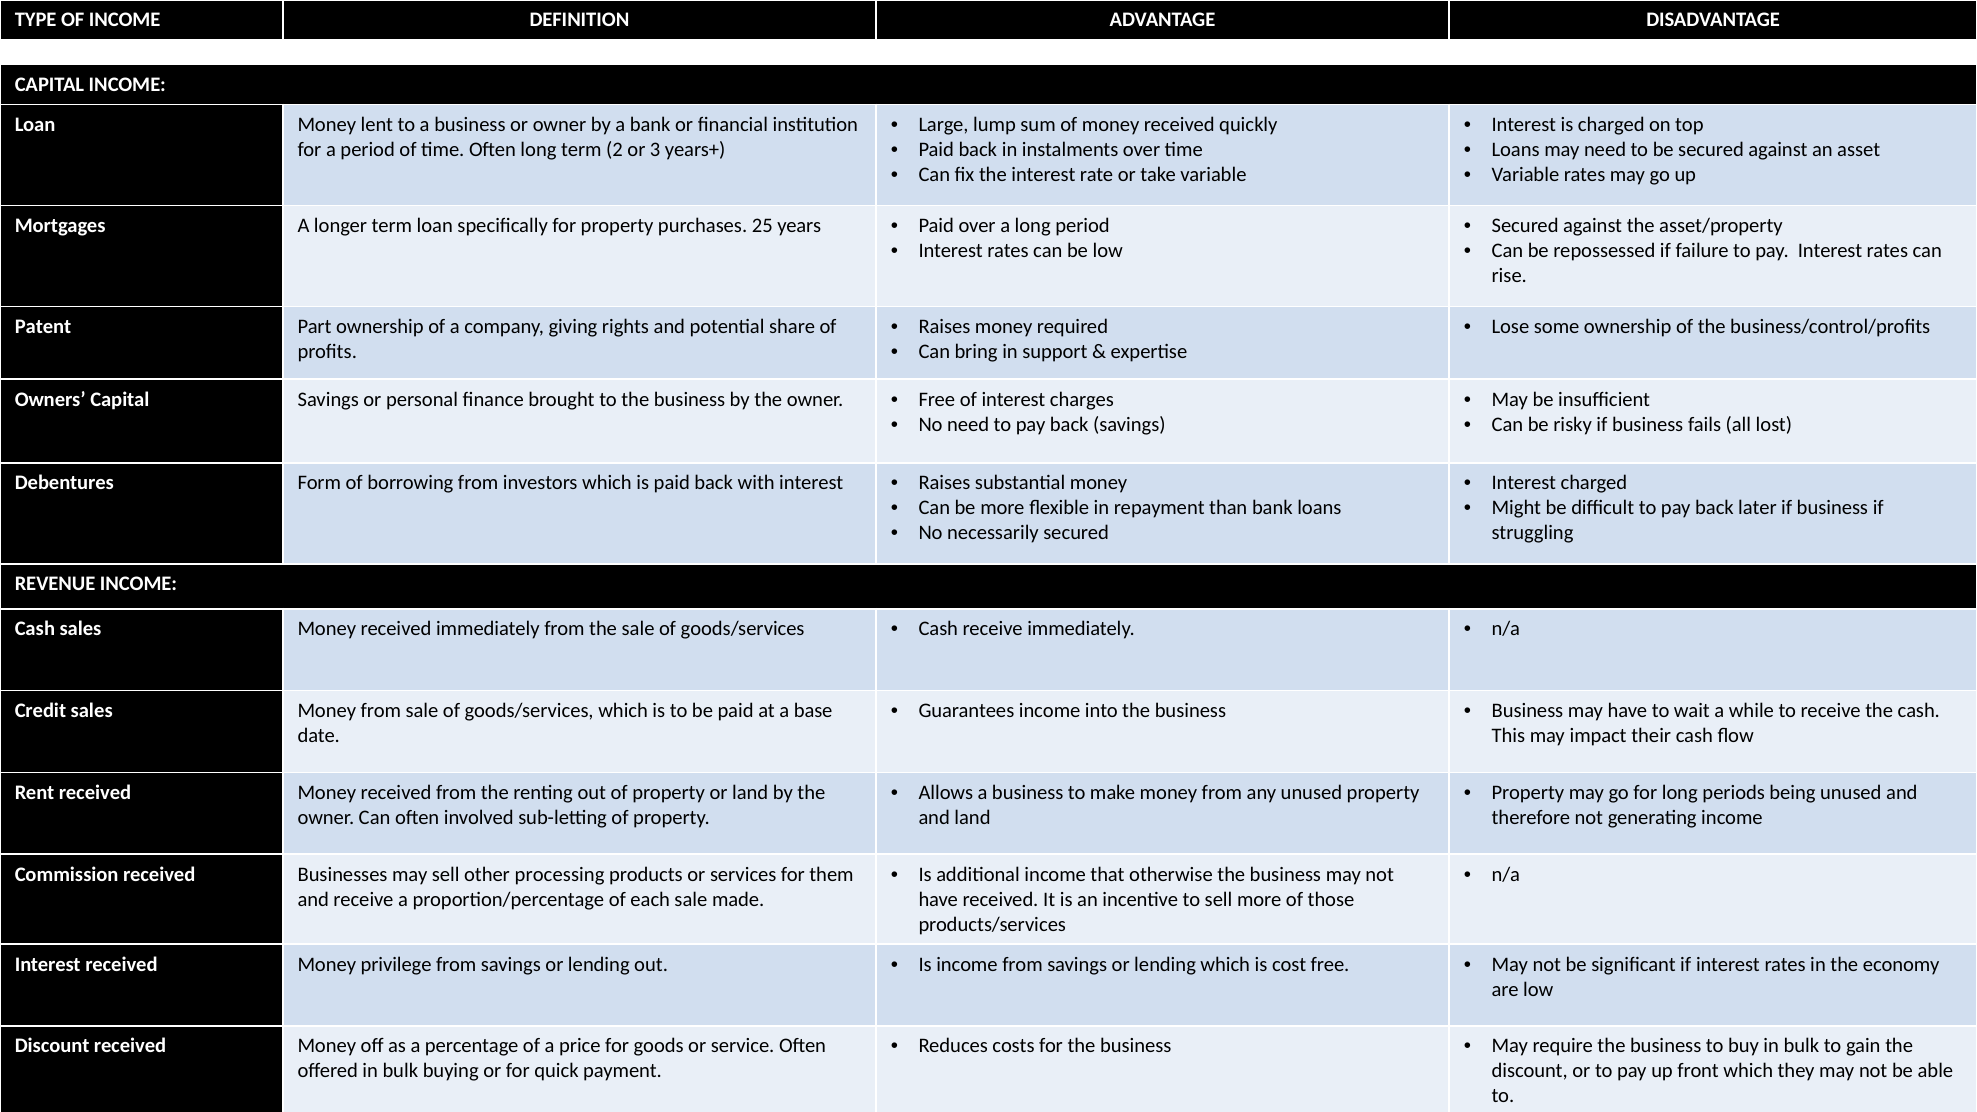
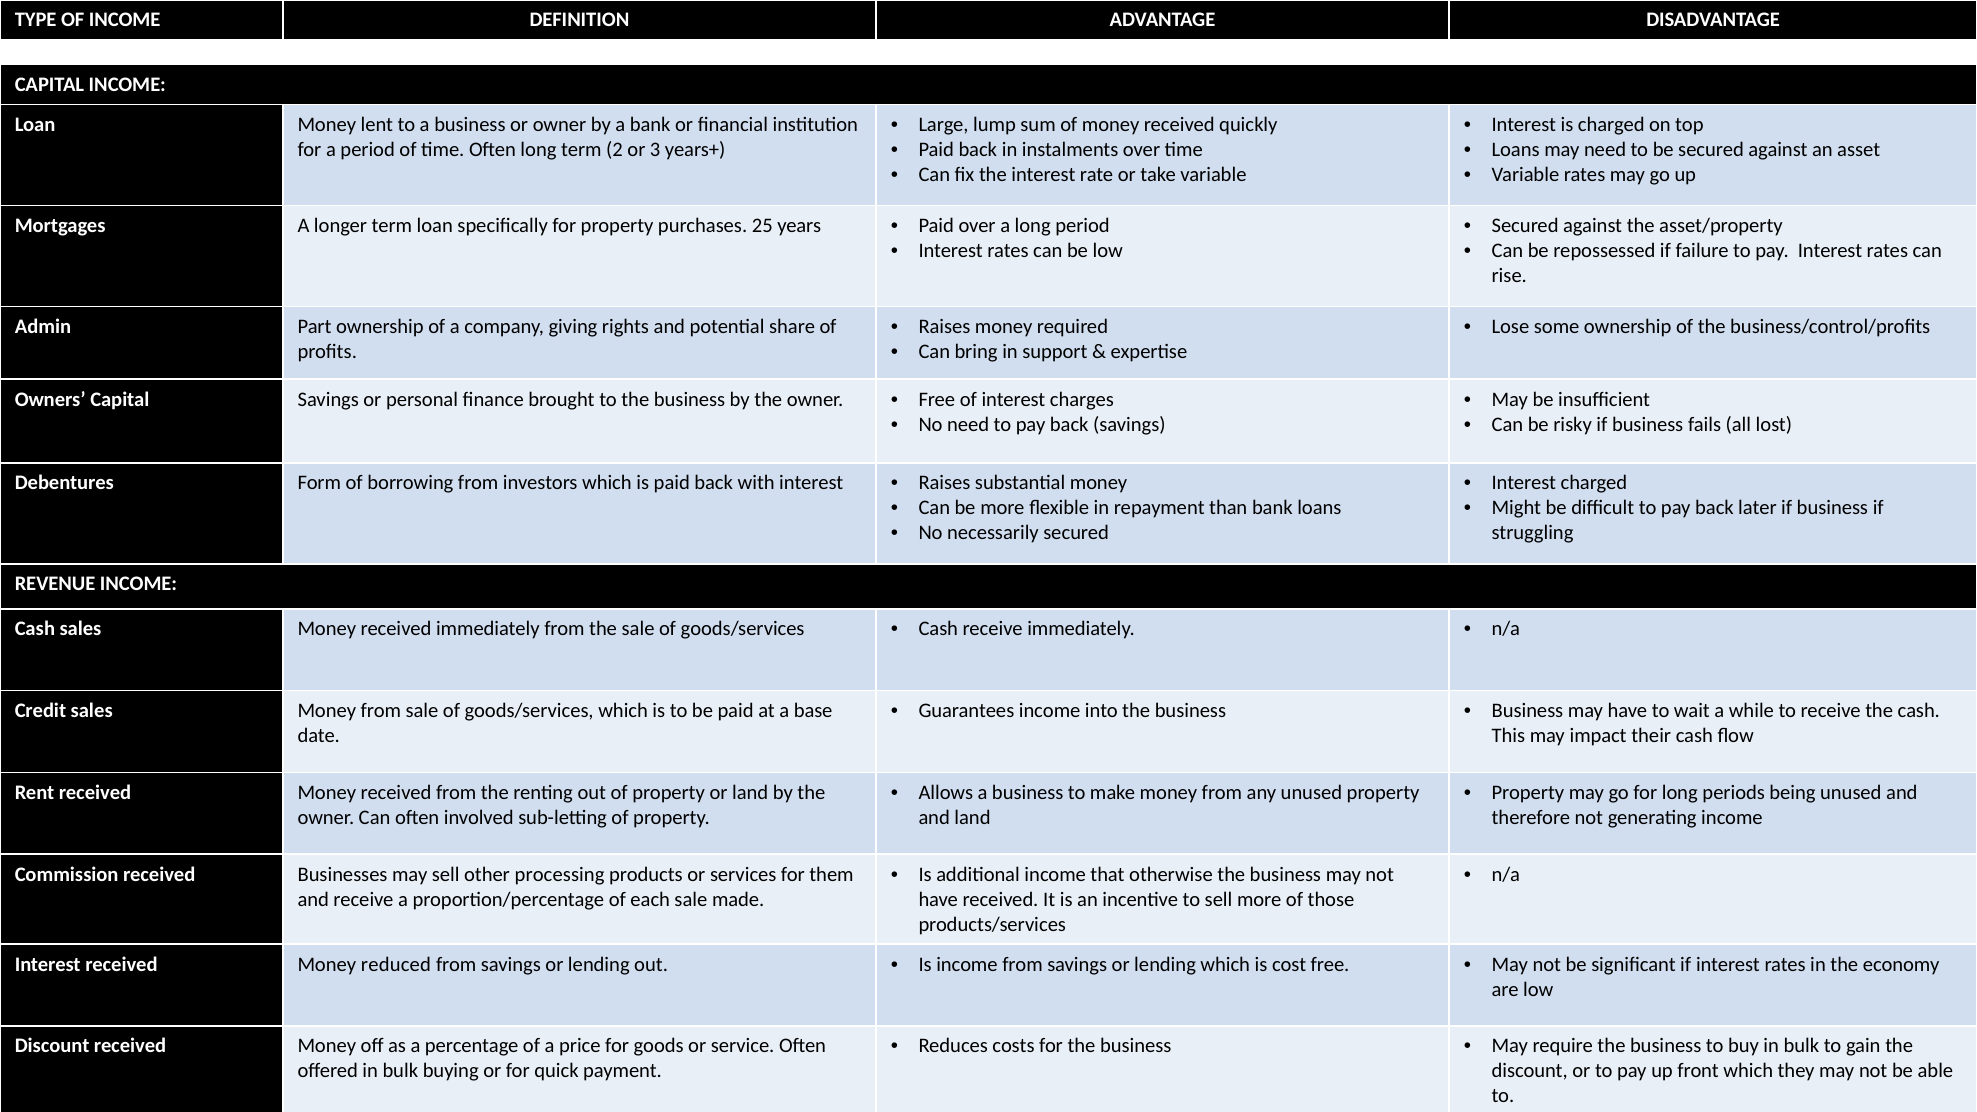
Patent: Patent -> Admin (43, 327)
privilege: privilege -> reduced (396, 964)
